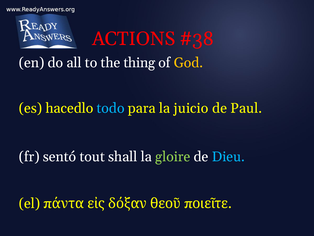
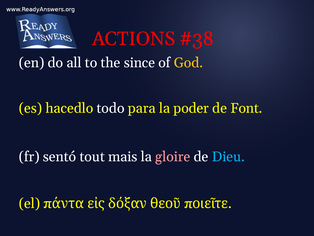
thing: thing -> since (139, 63)
todo colour: light blue -> white (111, 108)
juicio: juicio -> poder (191, 108)
Paul: Paul -> Font (246, 108)
shall: shall -> mais (123, 156)
gloire colour: light green -> pink (173, 156)
